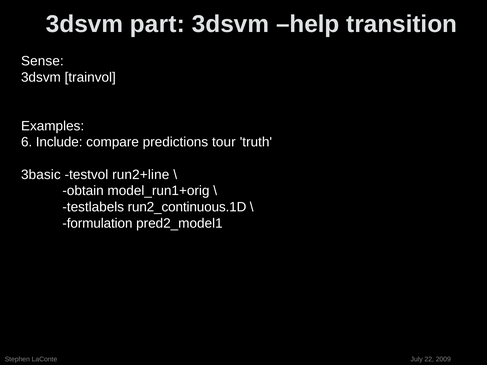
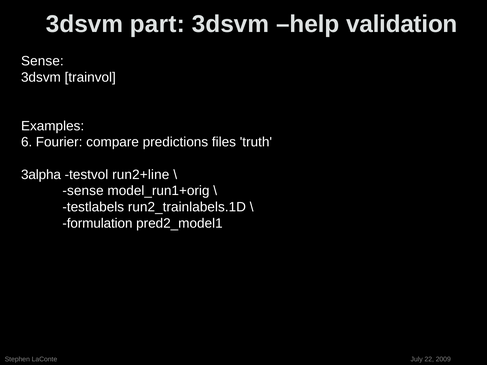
transition: transition -> validation (402, 24)
Include: Include -> Fourier (59, 142)
tour: tour -> files (224, 142)
3basic: 3basic -> 3alpha (41, 175)
obtain: obtain -> sense (83, 191)
run2_continuous.1D: run2_continuous.1D -> run2_trainlabels.1D (187, 207)
